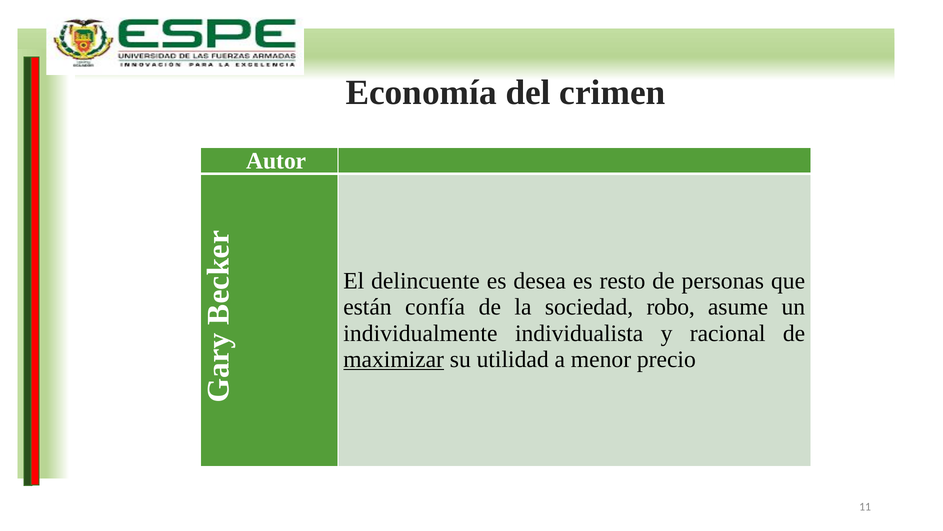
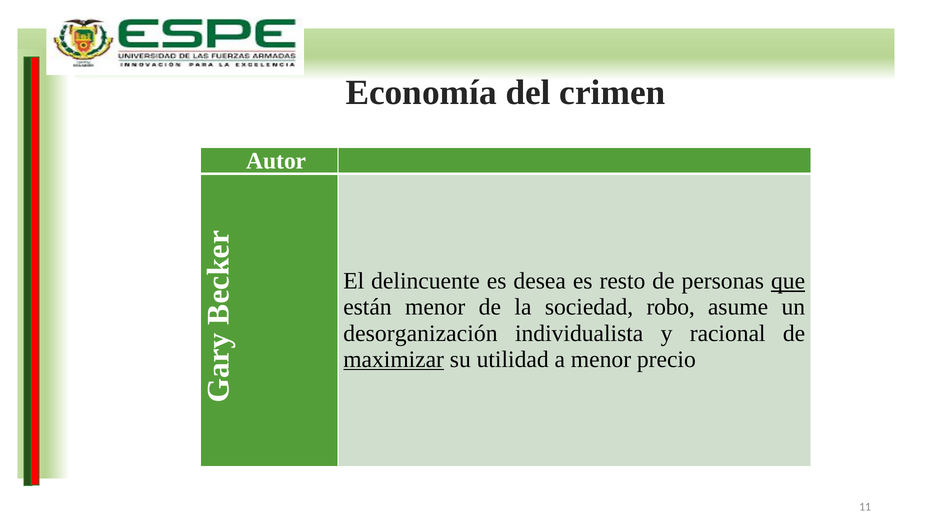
que underline: none -> present (788, 281)
están confía: confía -> menor (435, 307)
individualmente: individualmente -> desorganización (420, 333)
